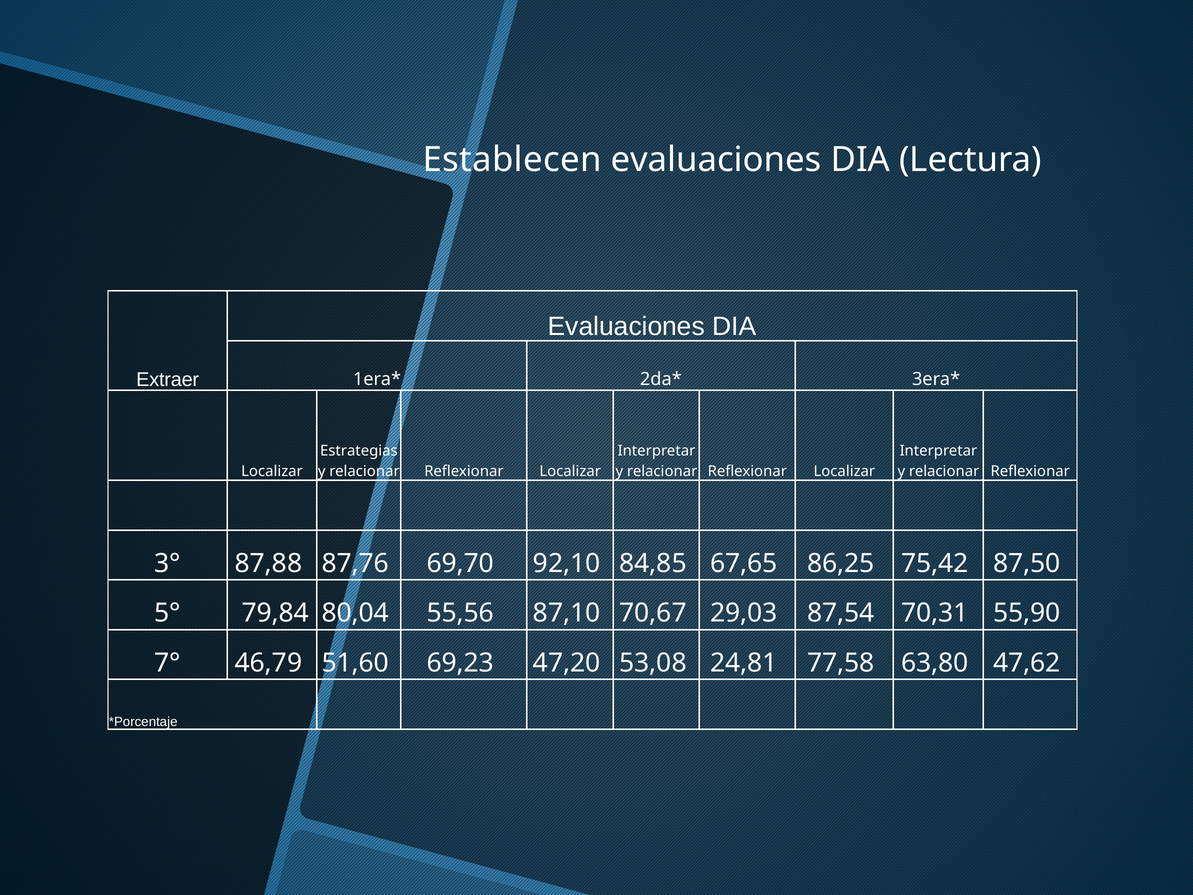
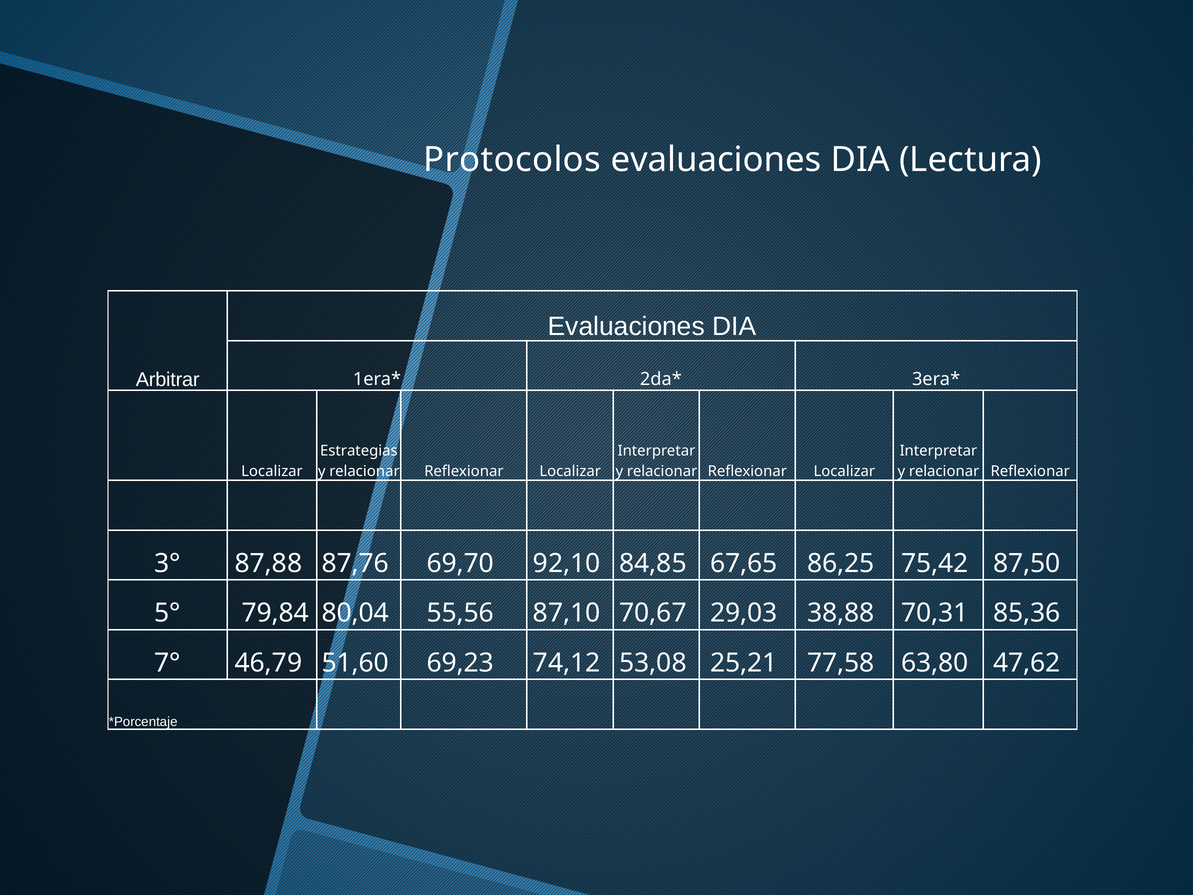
Establecen: Establecen -> Protocolos (512, 160)
Extraer: Extraer -> Arbitrar (168, 380)
87,54: 87,54 -> 38,88 (841, 613)
55,90: 55,90 -> 85,36 (1027, 613)
47,20: 47,20 -> 74,12 (567, 663)
24,81: 24,81 -> 25,21 (744, 663)
